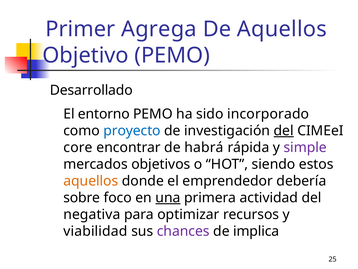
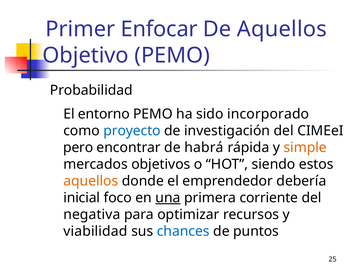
Agrega: Agrega -> Enfocar (159, 29)
Desarrollado: Desarrollado -> Probabilidad (91, 90)
del underline: present -> none (284, 131)
core: core -> pero (78, 147)
simple colour: purple -> orange (305, 147)
sobre: sobre -> inicial (82, 197)
actividad: actividad -> corriente (269, 197)
chances colour: purple -> blue (183, 231)
implica: implica -> puntos (256, 231)
